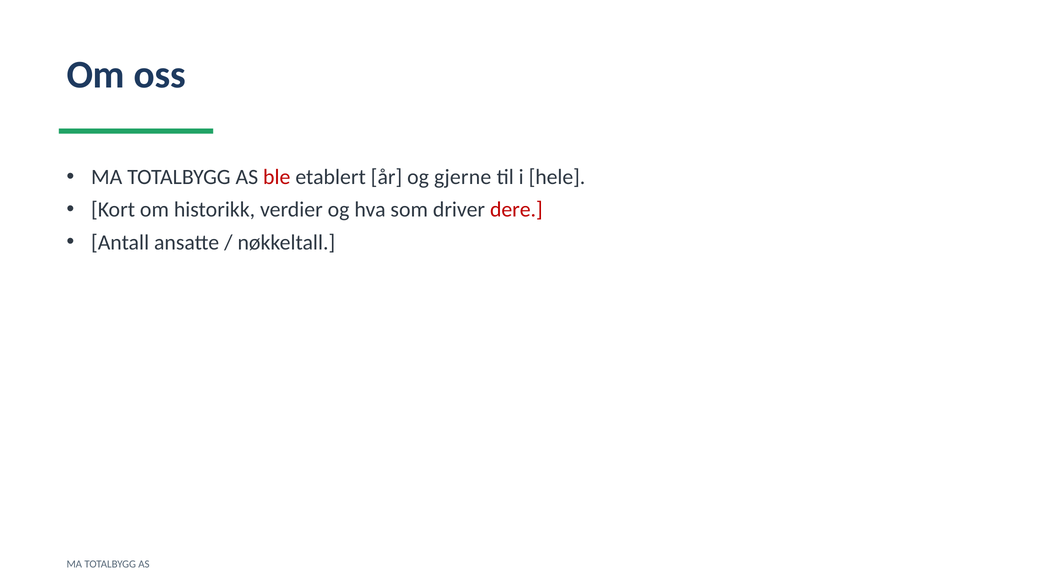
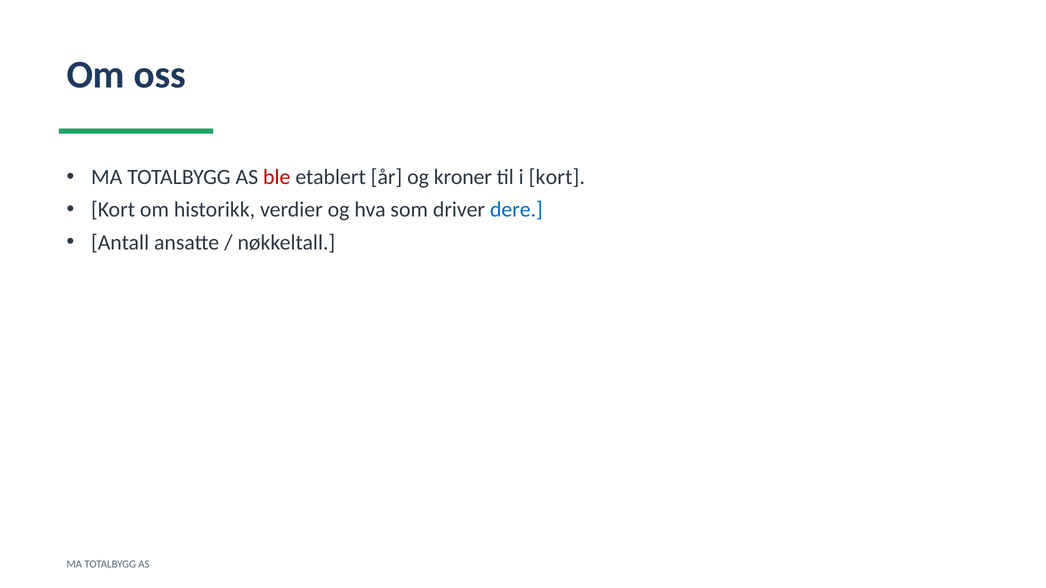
gjerne: gjerne -> kroner (463, 177)
i hele: hele -> kort (557, 177)
dere colour: red -> blue (516, 210)
